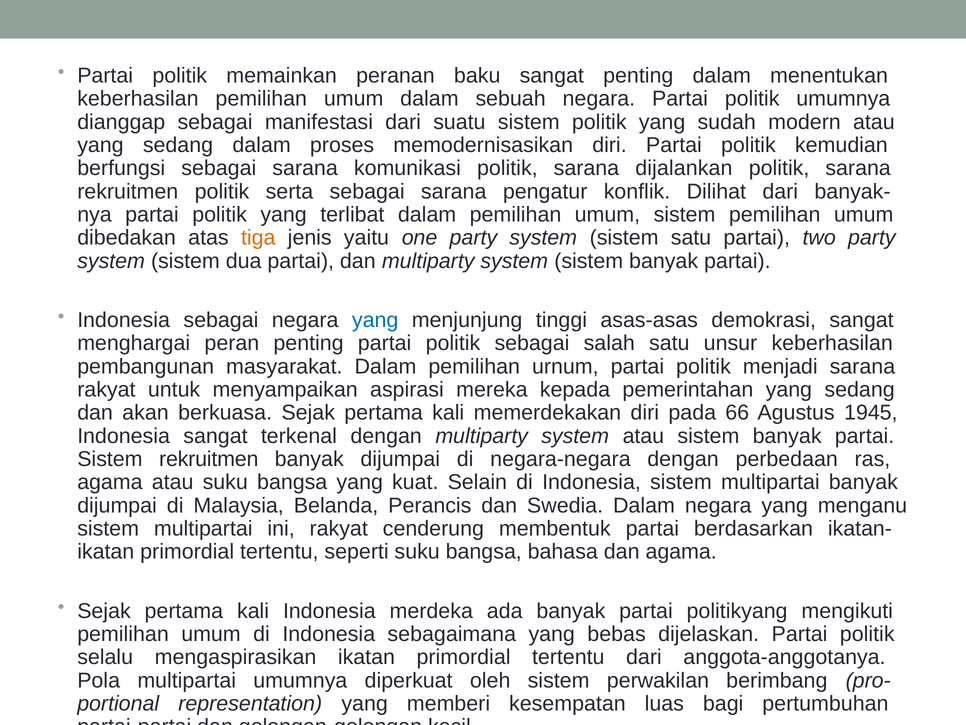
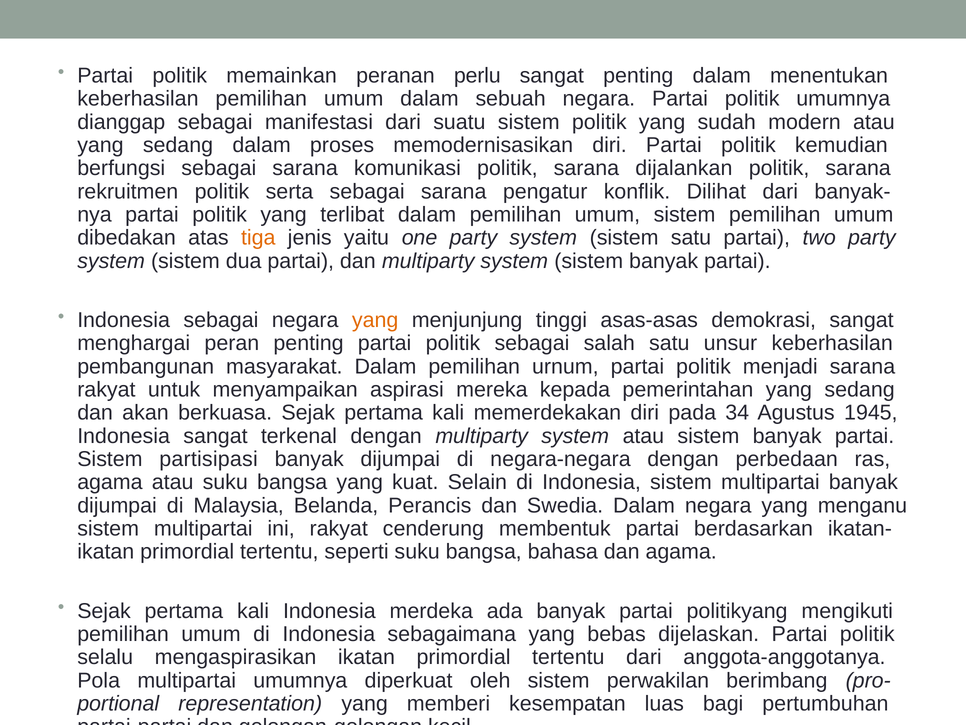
baku: baku -> perlu (477, 76)
yang colour: blue -> orange (375, 320)
66: 66 -> 34 (737, 413)
Sistem rekruitmen: rekruitmen -> partisipasi (209, 459)
